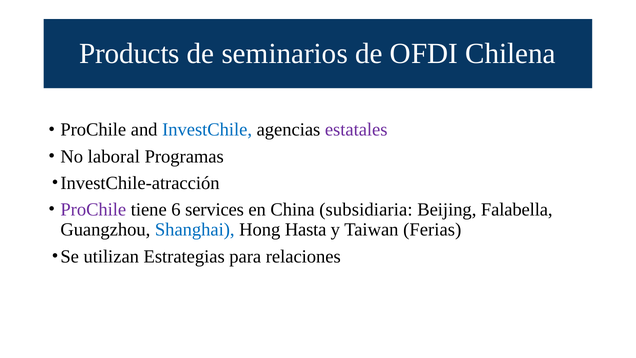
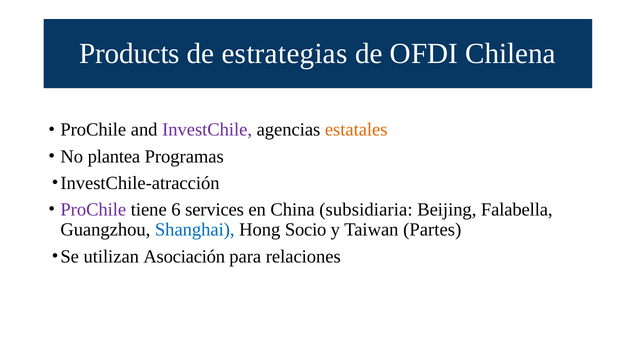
seminarios: seminarios -> estrategias (285, 53)
InvestChile colour: blue -> purple (207, 130)
estatales colour: purple -> orange (356, 130)
laboral: laboral -> plantea (114, 156)
Hasta: Hasta -> Socio (306, 230)
Ferias: Ferias -> Partes (432, 230)
Estrategias: Estrategias -> Asociación (184, 256)
